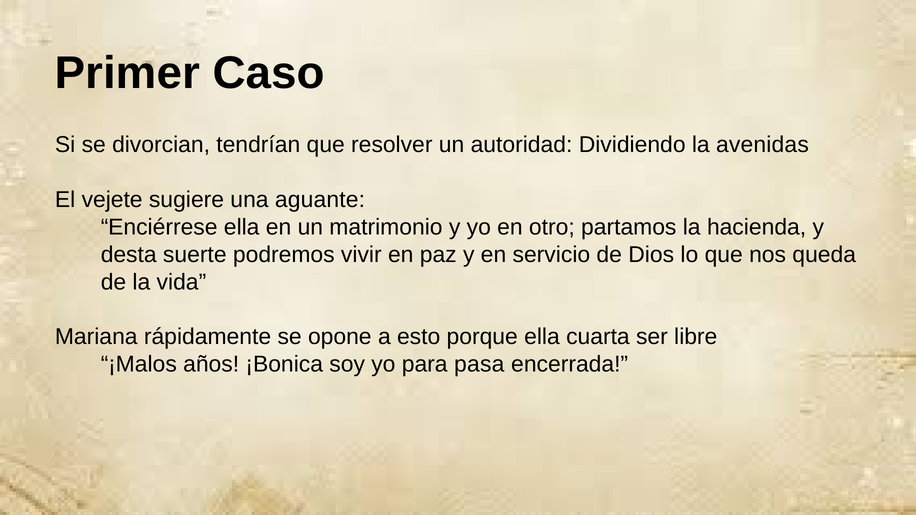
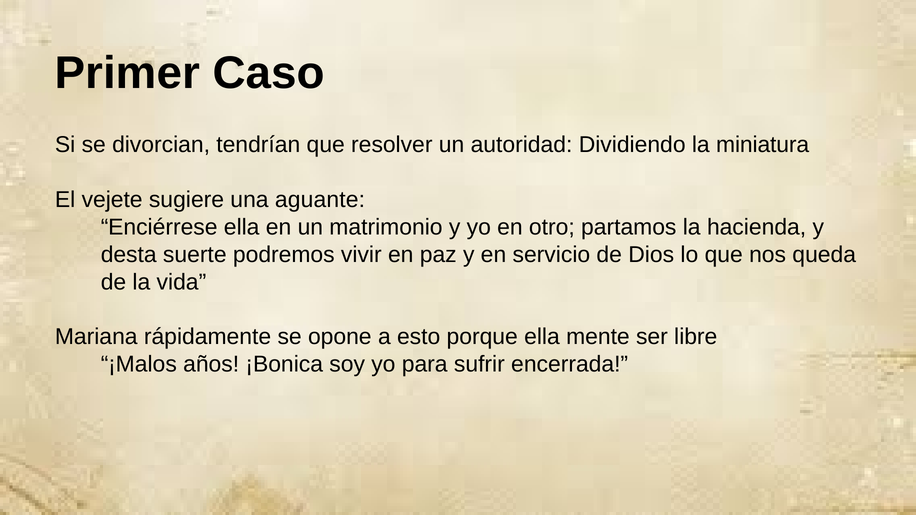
avenidas: avenidas -> miniatura (763, 145)
cuarta: cuarta -> mente (598, 337)
pasa: pasa -> sufrir (479, 365)
